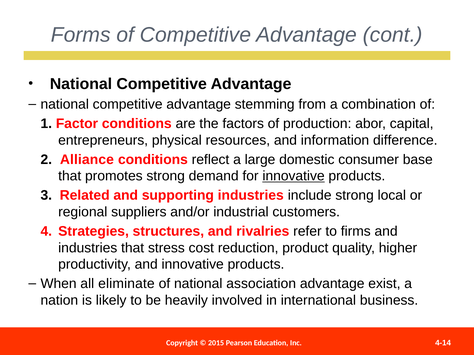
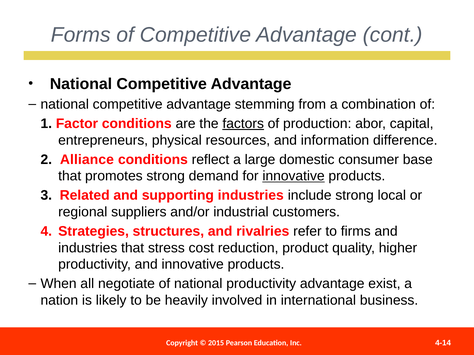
factors underline: none -> present (243, 124)
eliminate: eliminate -> negotiate (126, 284)
national association: association -> productivity (261, 284)
